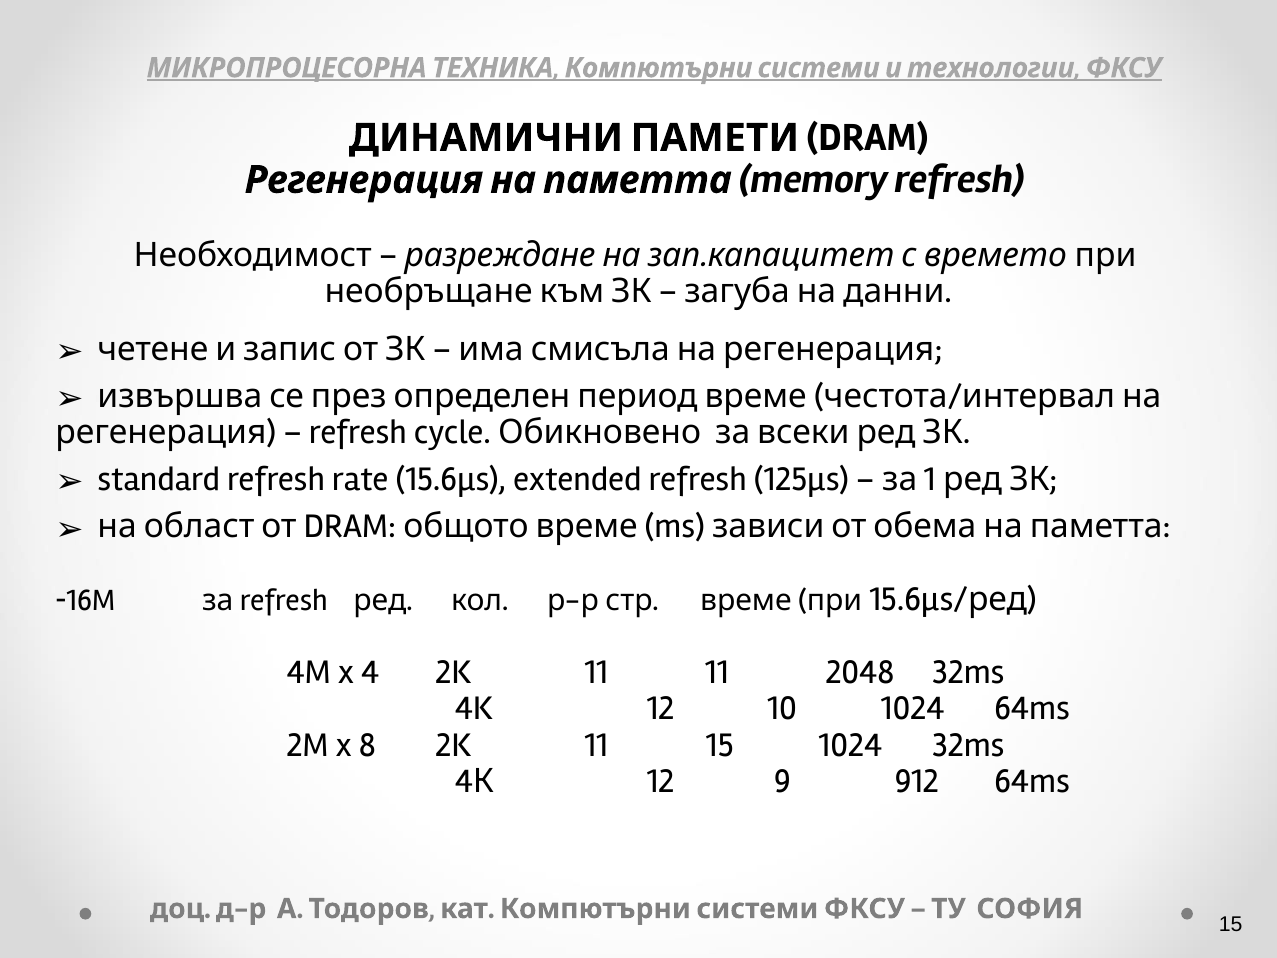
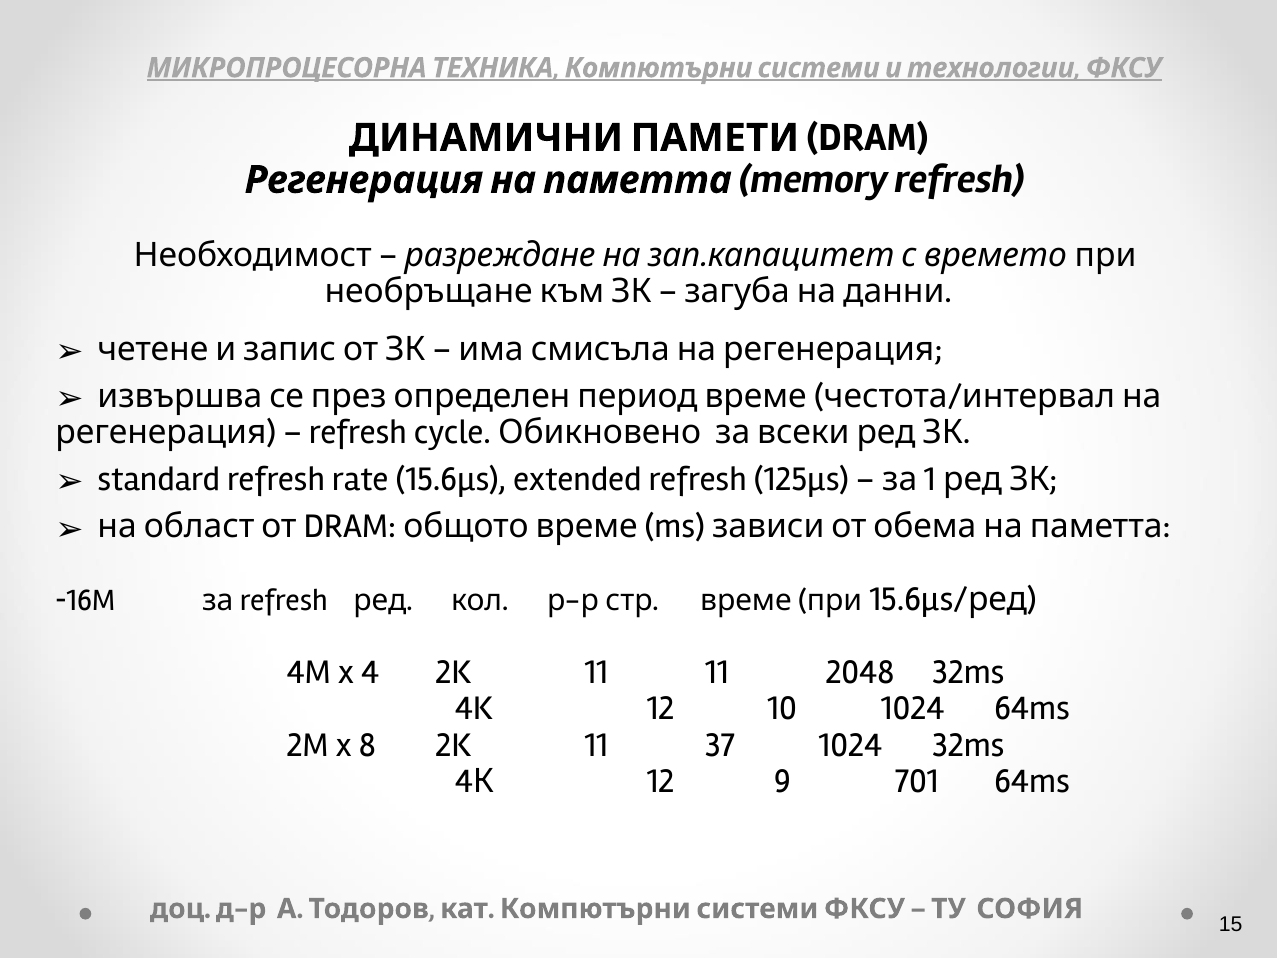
11 15: 15 -> 37 (720, 745)
912: 912 -> 701 (917, 781)
